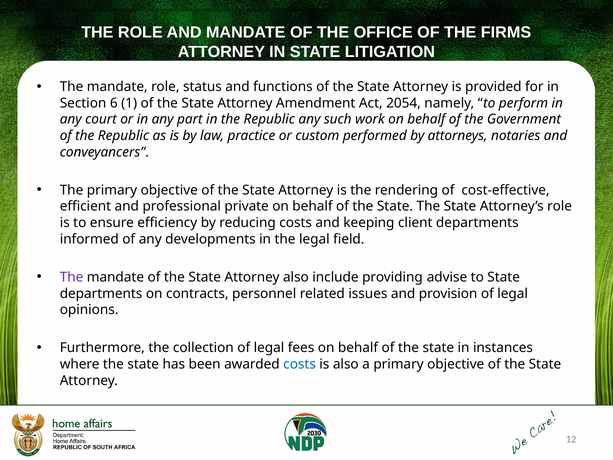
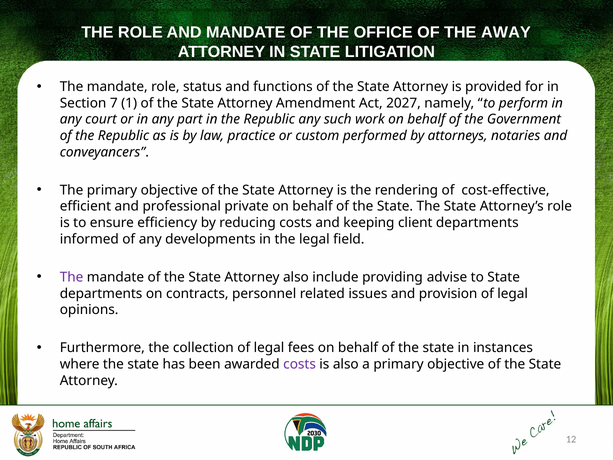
FIRMS: FIRMS -> AWAY (506, 32)
6: 6 -> 7 (114, 103)
2054: 2054 -> 2027 (404, 103)
costs colour: blue -> purple (300, 364)
